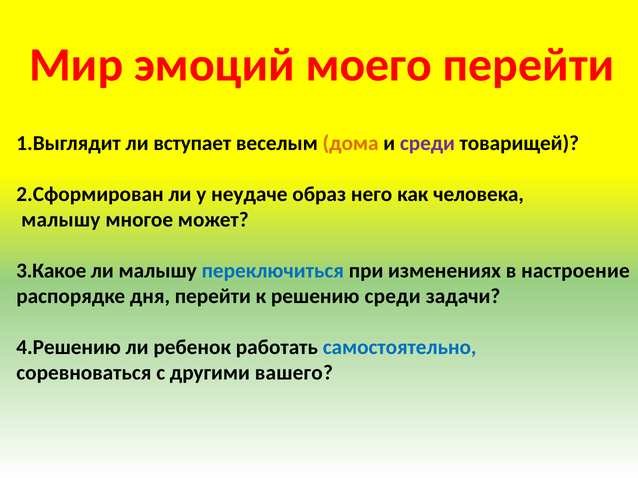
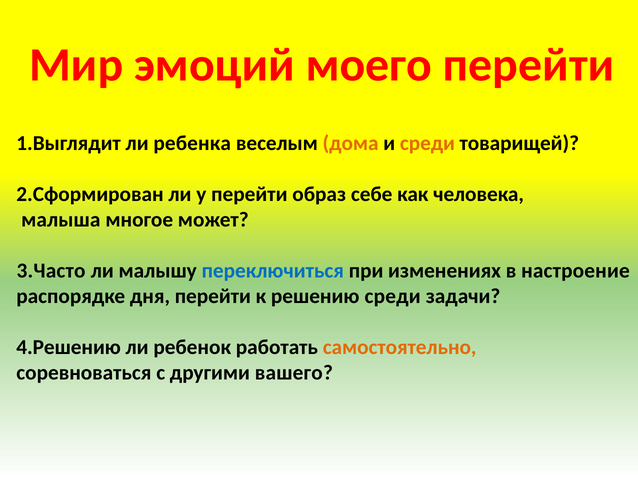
вступает: вступает -> ребенка (192, 144)
среди colour: purple -> orange (427, 144)
у неудаче: неудаче -> перейти (249, 195)
него: него -> себе (372, 195)
малышу: малышу -> малыша (61, 220)
3.Какое: 3.Какое -> 3.Часто (51, 271)
самостоятельно colour: blue -> orange (400, 348)
